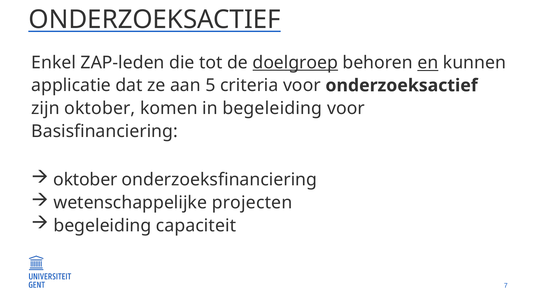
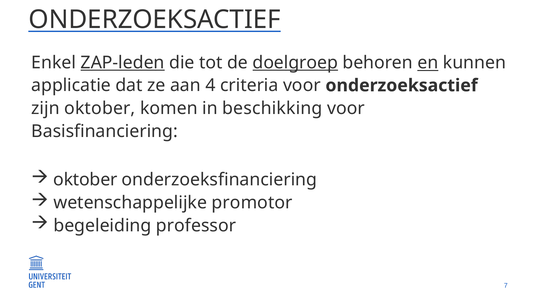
ZAP-leden underline: none -> present (123, 62)
5: 5 -> 4 (210, 85)
in begeleiding: begeleiding -> beschikking (272, 108)
projecten: projecten -> promotor (252, 202)
capaciteit: capaciteit -> professor (196, 225)
